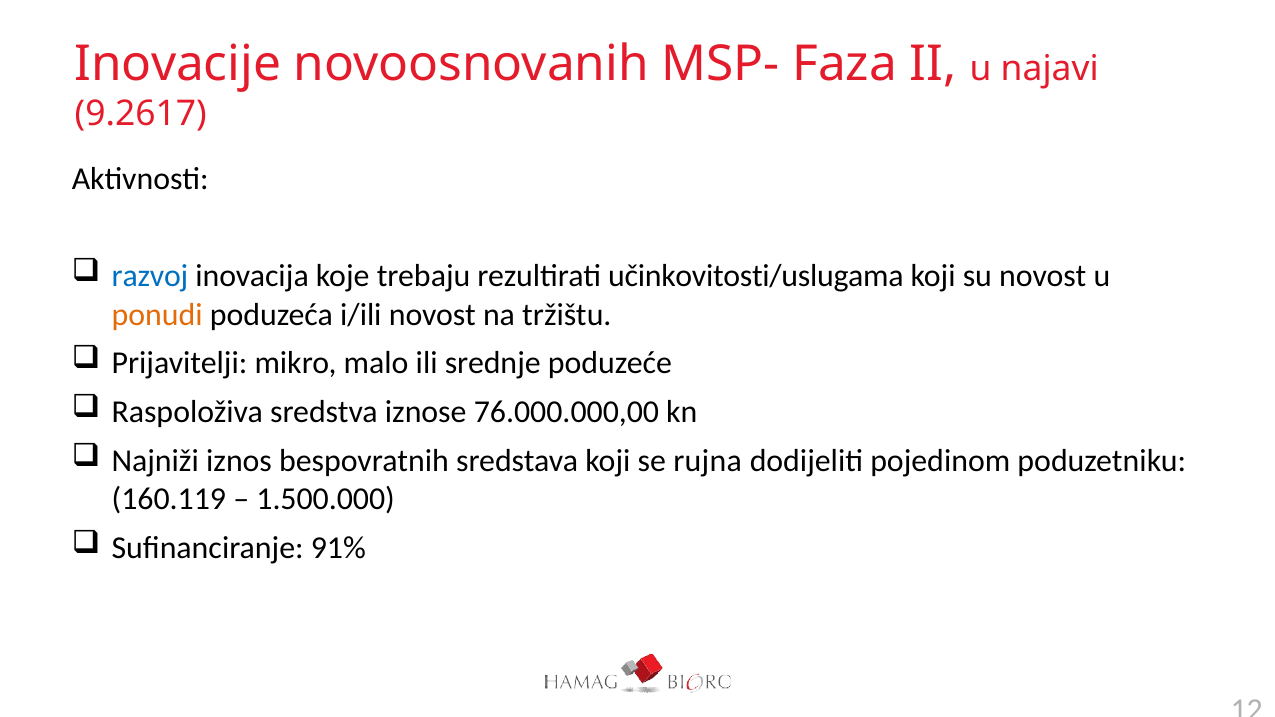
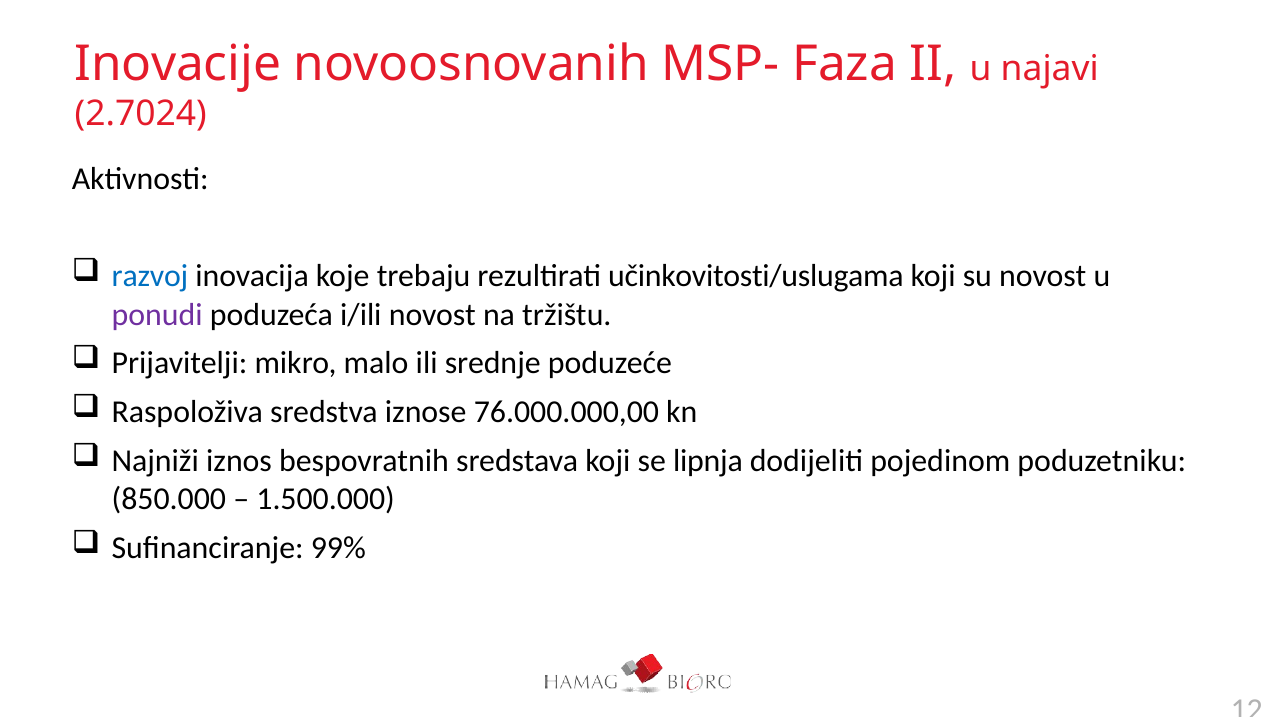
9.2617: 9.2617 -> 2.7024 (141, 114)
ponudi colour: orange -> purple (157, 315)
rujna: rujna -> lipnja (708, 461)
160.119: 160.119 -> 850.000 (169, 500)
91%: 91% -> 99% (338, 548)
